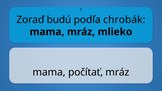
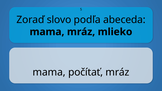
budú: budú -> slovo (59, 20)
chrobák: chrobák -> abeceda (124, 20)
